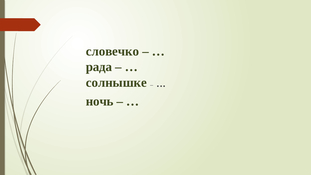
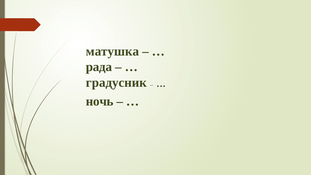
словечко: словечко -> матушка (112, 51)
солнышке: солнышке -> градусник (116, 82)
